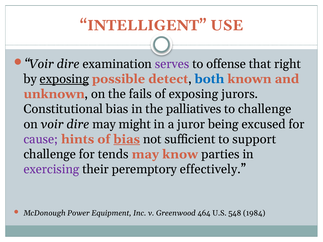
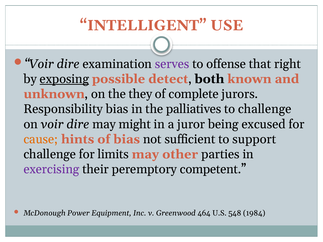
both colour: blue -> black (209, 79)
fails: fails -> they (140, 94)
of exposing: exposing -> complete (194, 94)
Constitutional: Constitutional -> Responsibility (63, 109)
cause colour: purple -> orange (41, 139)
bias underline: present -> none (127, 139)
tends: tends -> limits (113, 154)
know: know -> other (180, 154)
effectively: effectively -> competent (213, 170)
